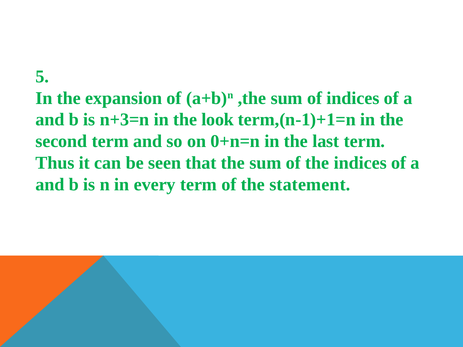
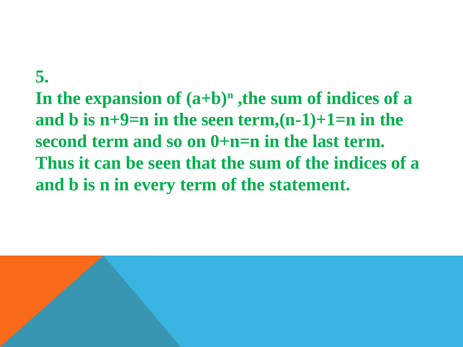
n+3=n: n+3=n -> n+9=n (125, 120)
the look: look -> seen (218, 120)
